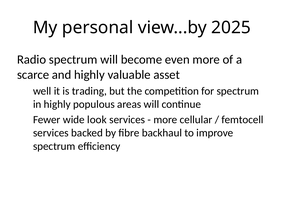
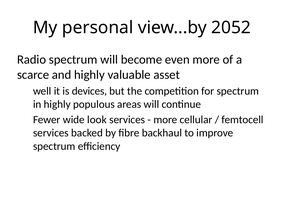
2025: 2025 -> 2052 (231, 27)
trading: trading -> devices (89, 91)
